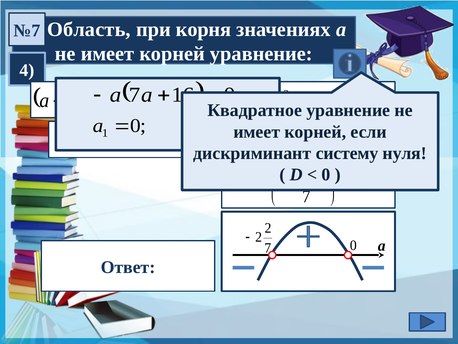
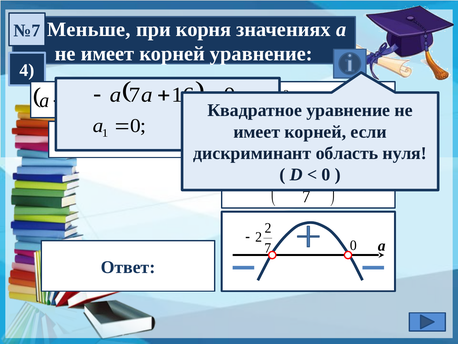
Область: Область -> Меньше (89, 29)
систему: систему -> область (347, 153)
